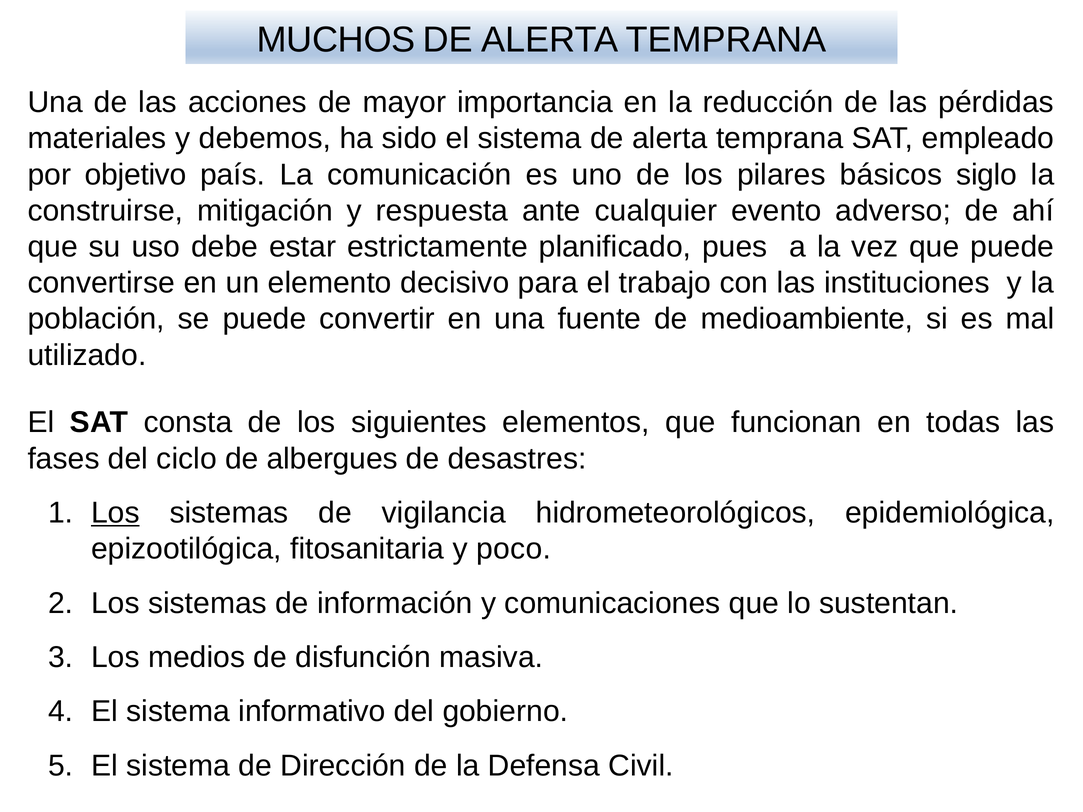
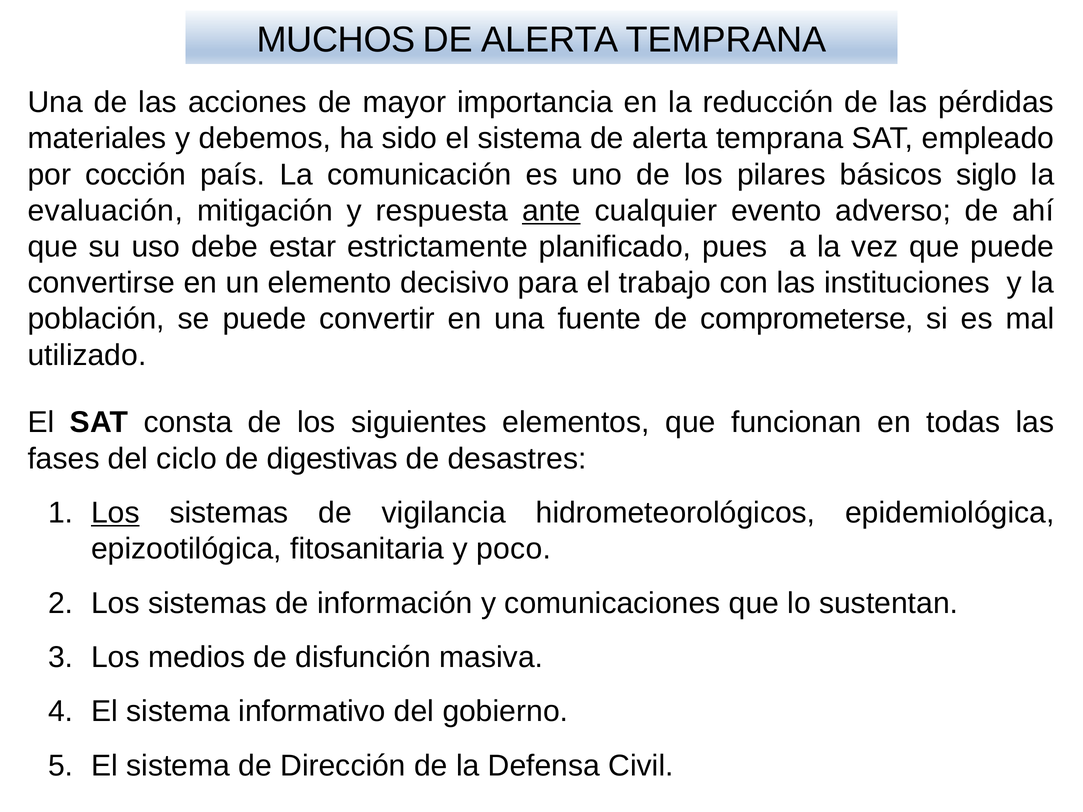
objetivo: objetivo -> cocción (136, 175)
construirse: construirse -> evaluación (105, 211)
ante underline: none -> present (551, 211)
medioambiente: medioambiente -> comprometerse (807, 319)
albergues: albergues -> digestivas (332, 459)
